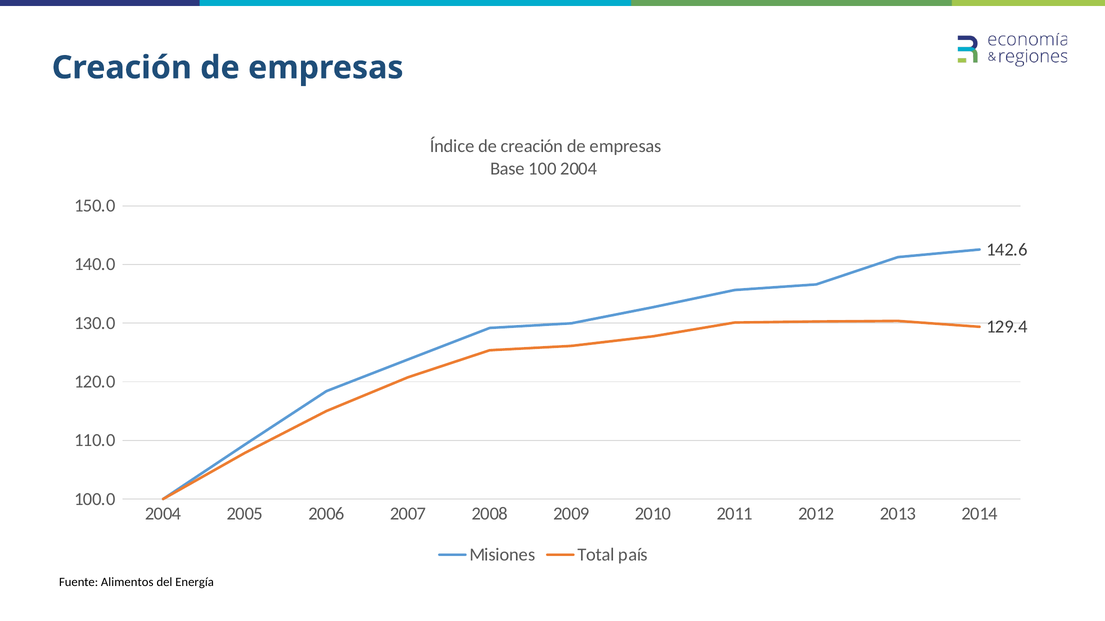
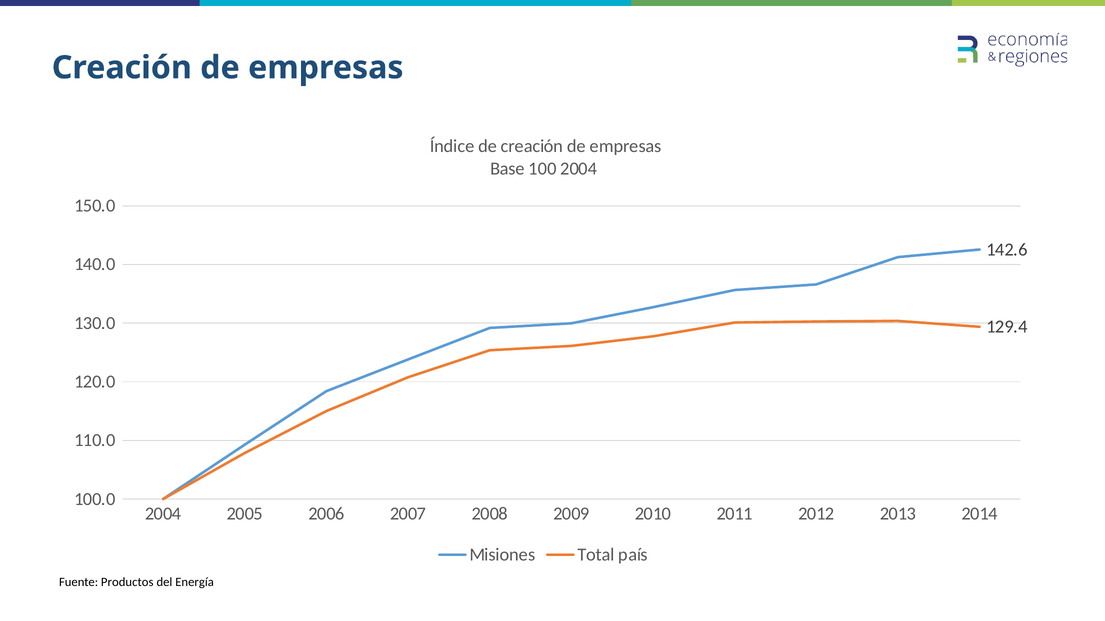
Alimentos: Alimentos -> Productos (127, 583)
